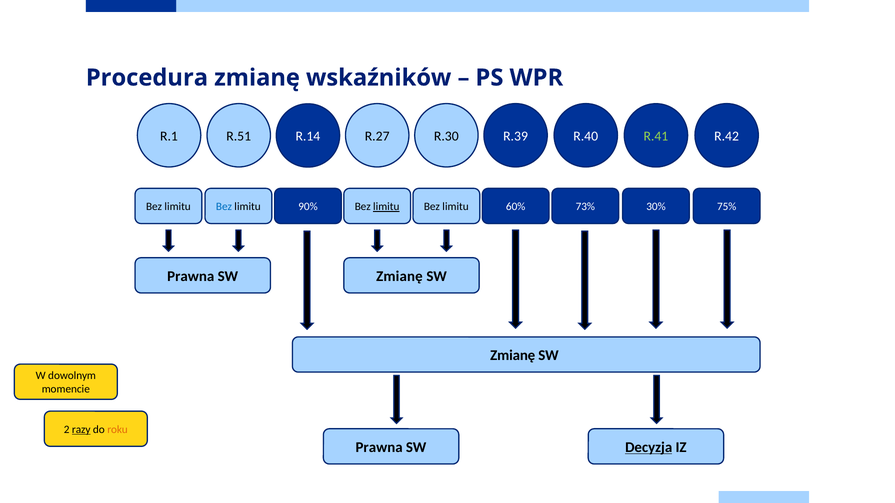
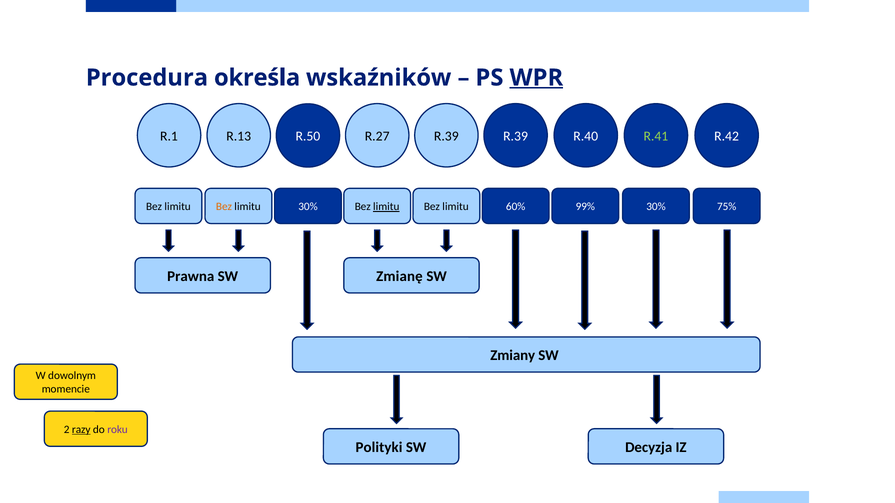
Procedura zmianę: zmianę -> określa (257, 78)
WPR underline: none -> present (536, 78)
R.51: R.51 -> R.13 (239, 136)
R.30: R.30 -> R.39 (446, 136)
R.14: R.14 -> R.50 (308, 136)
Bez colour: blue -> orange (224, 207)
90%: 90% -> 30% (308, 207)
73%: 73% -> 99% (585, 207)
Zmianę: Zmianę -> Zmiany (513, 356)
roku colour: orange -> purple (118, 430)
Prawna: Prawna -> Polityki (379, 448)
Decyzja underline: present -> none (649, 448)
